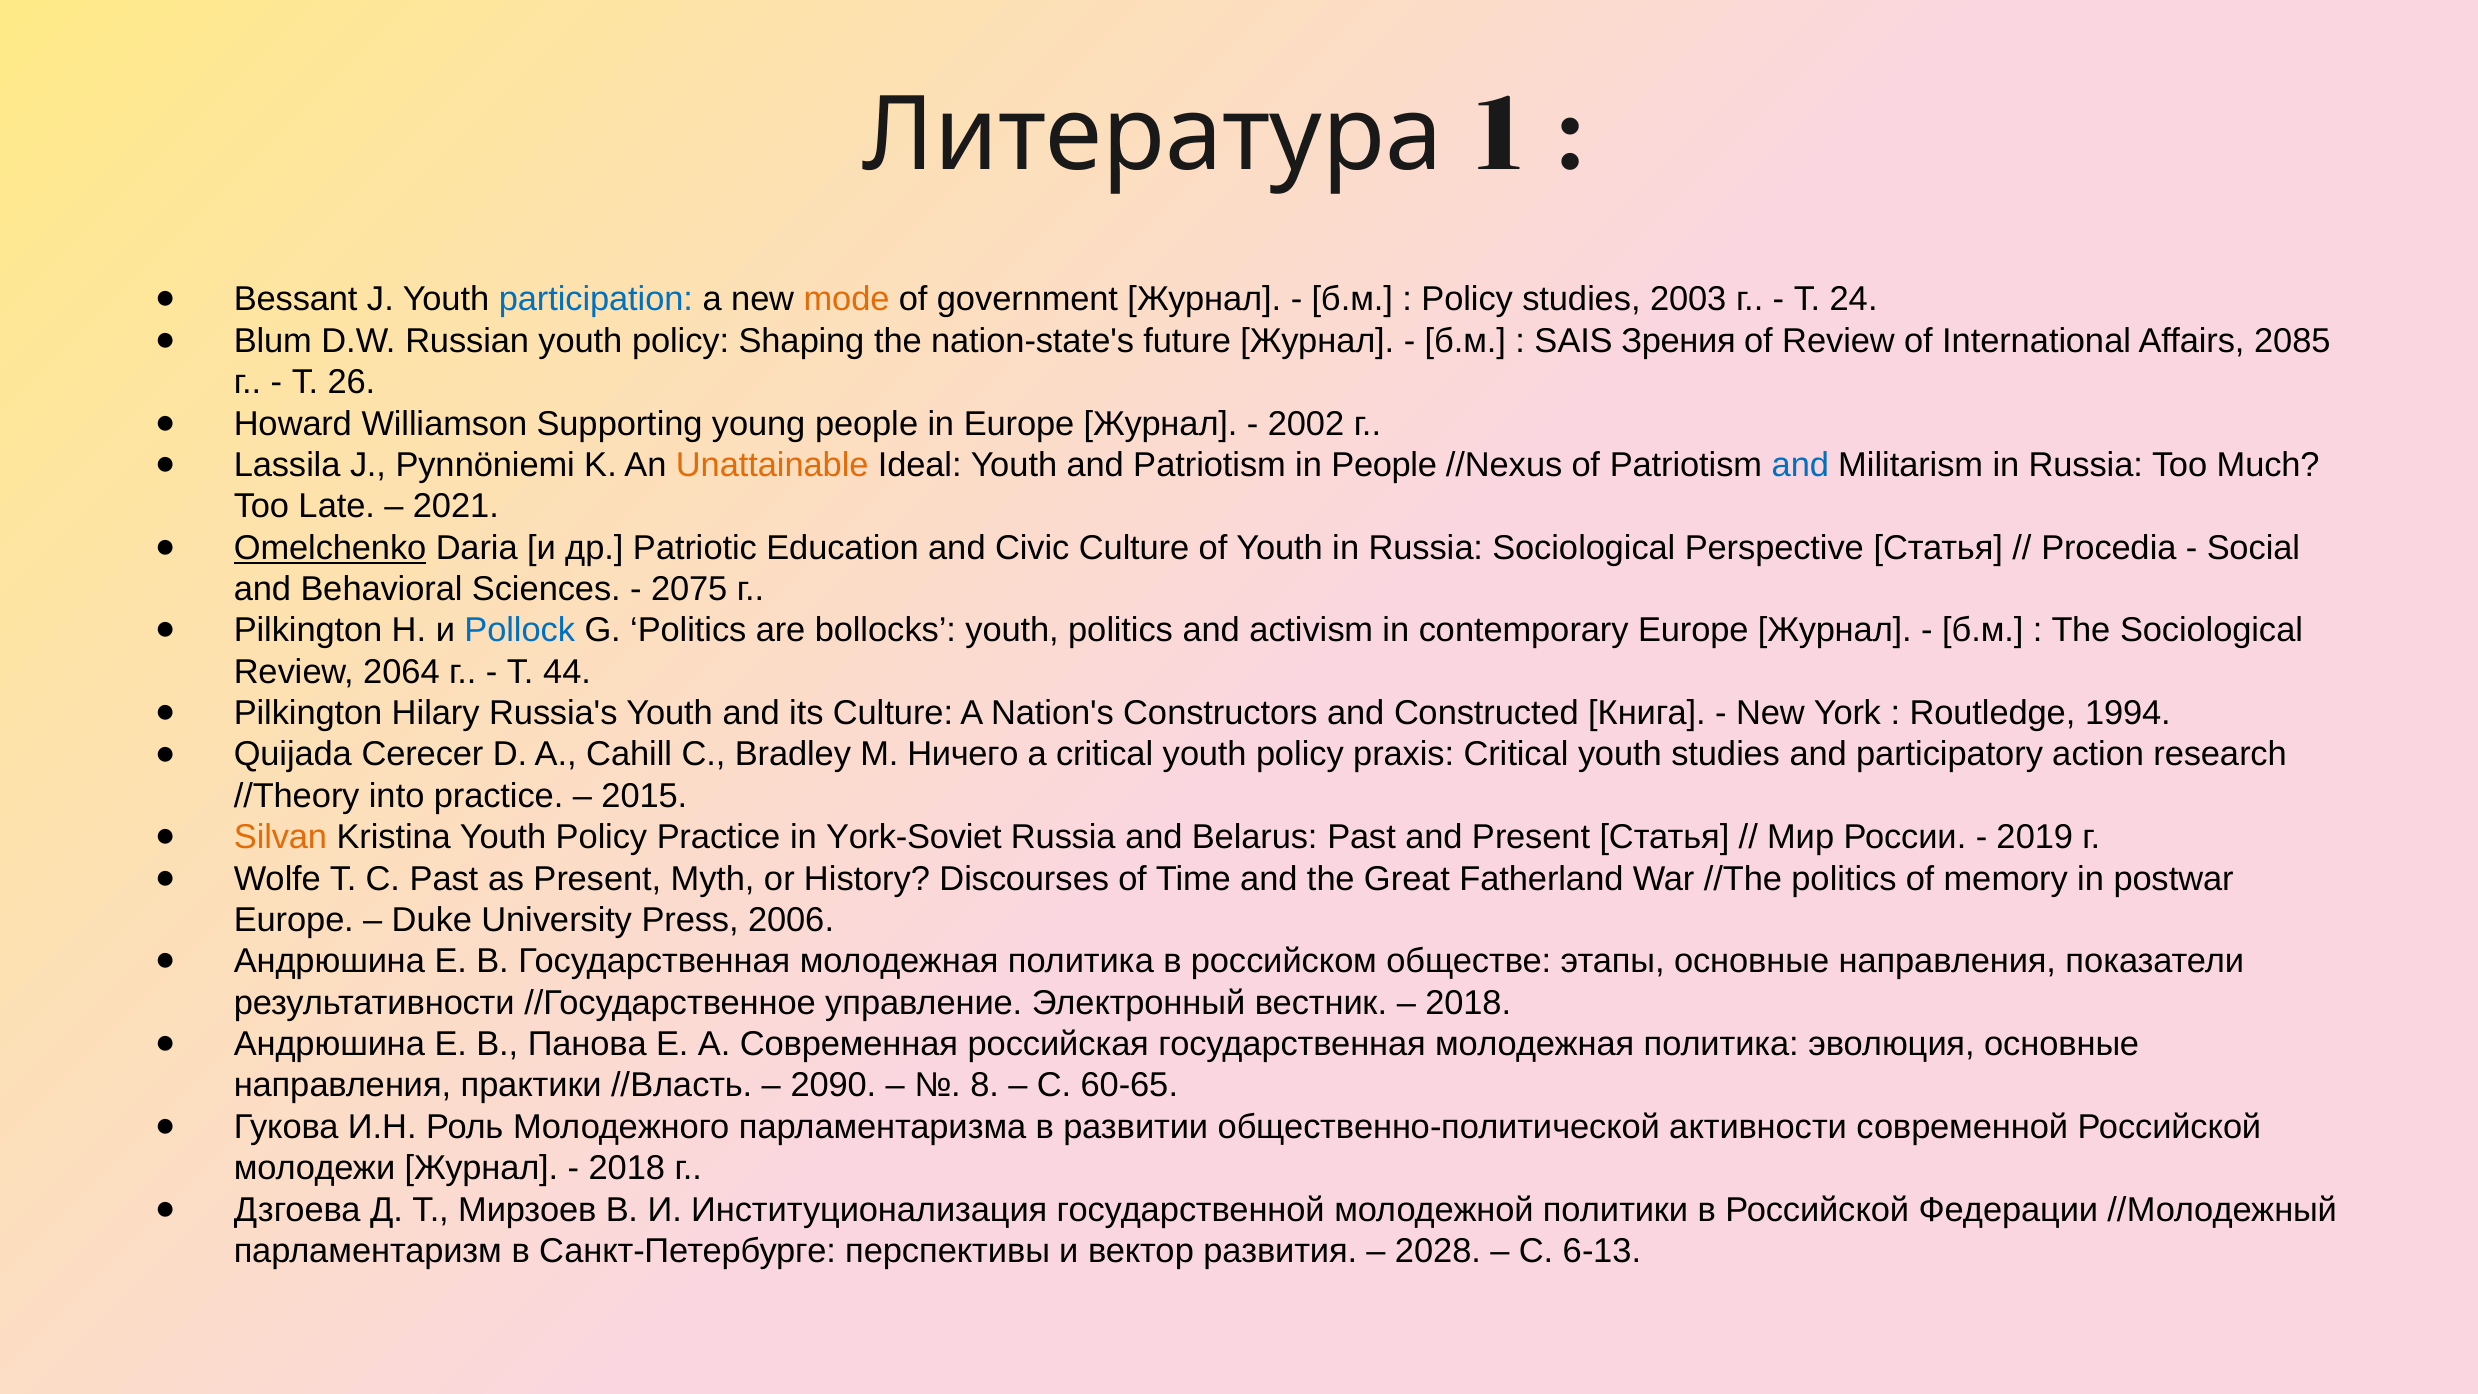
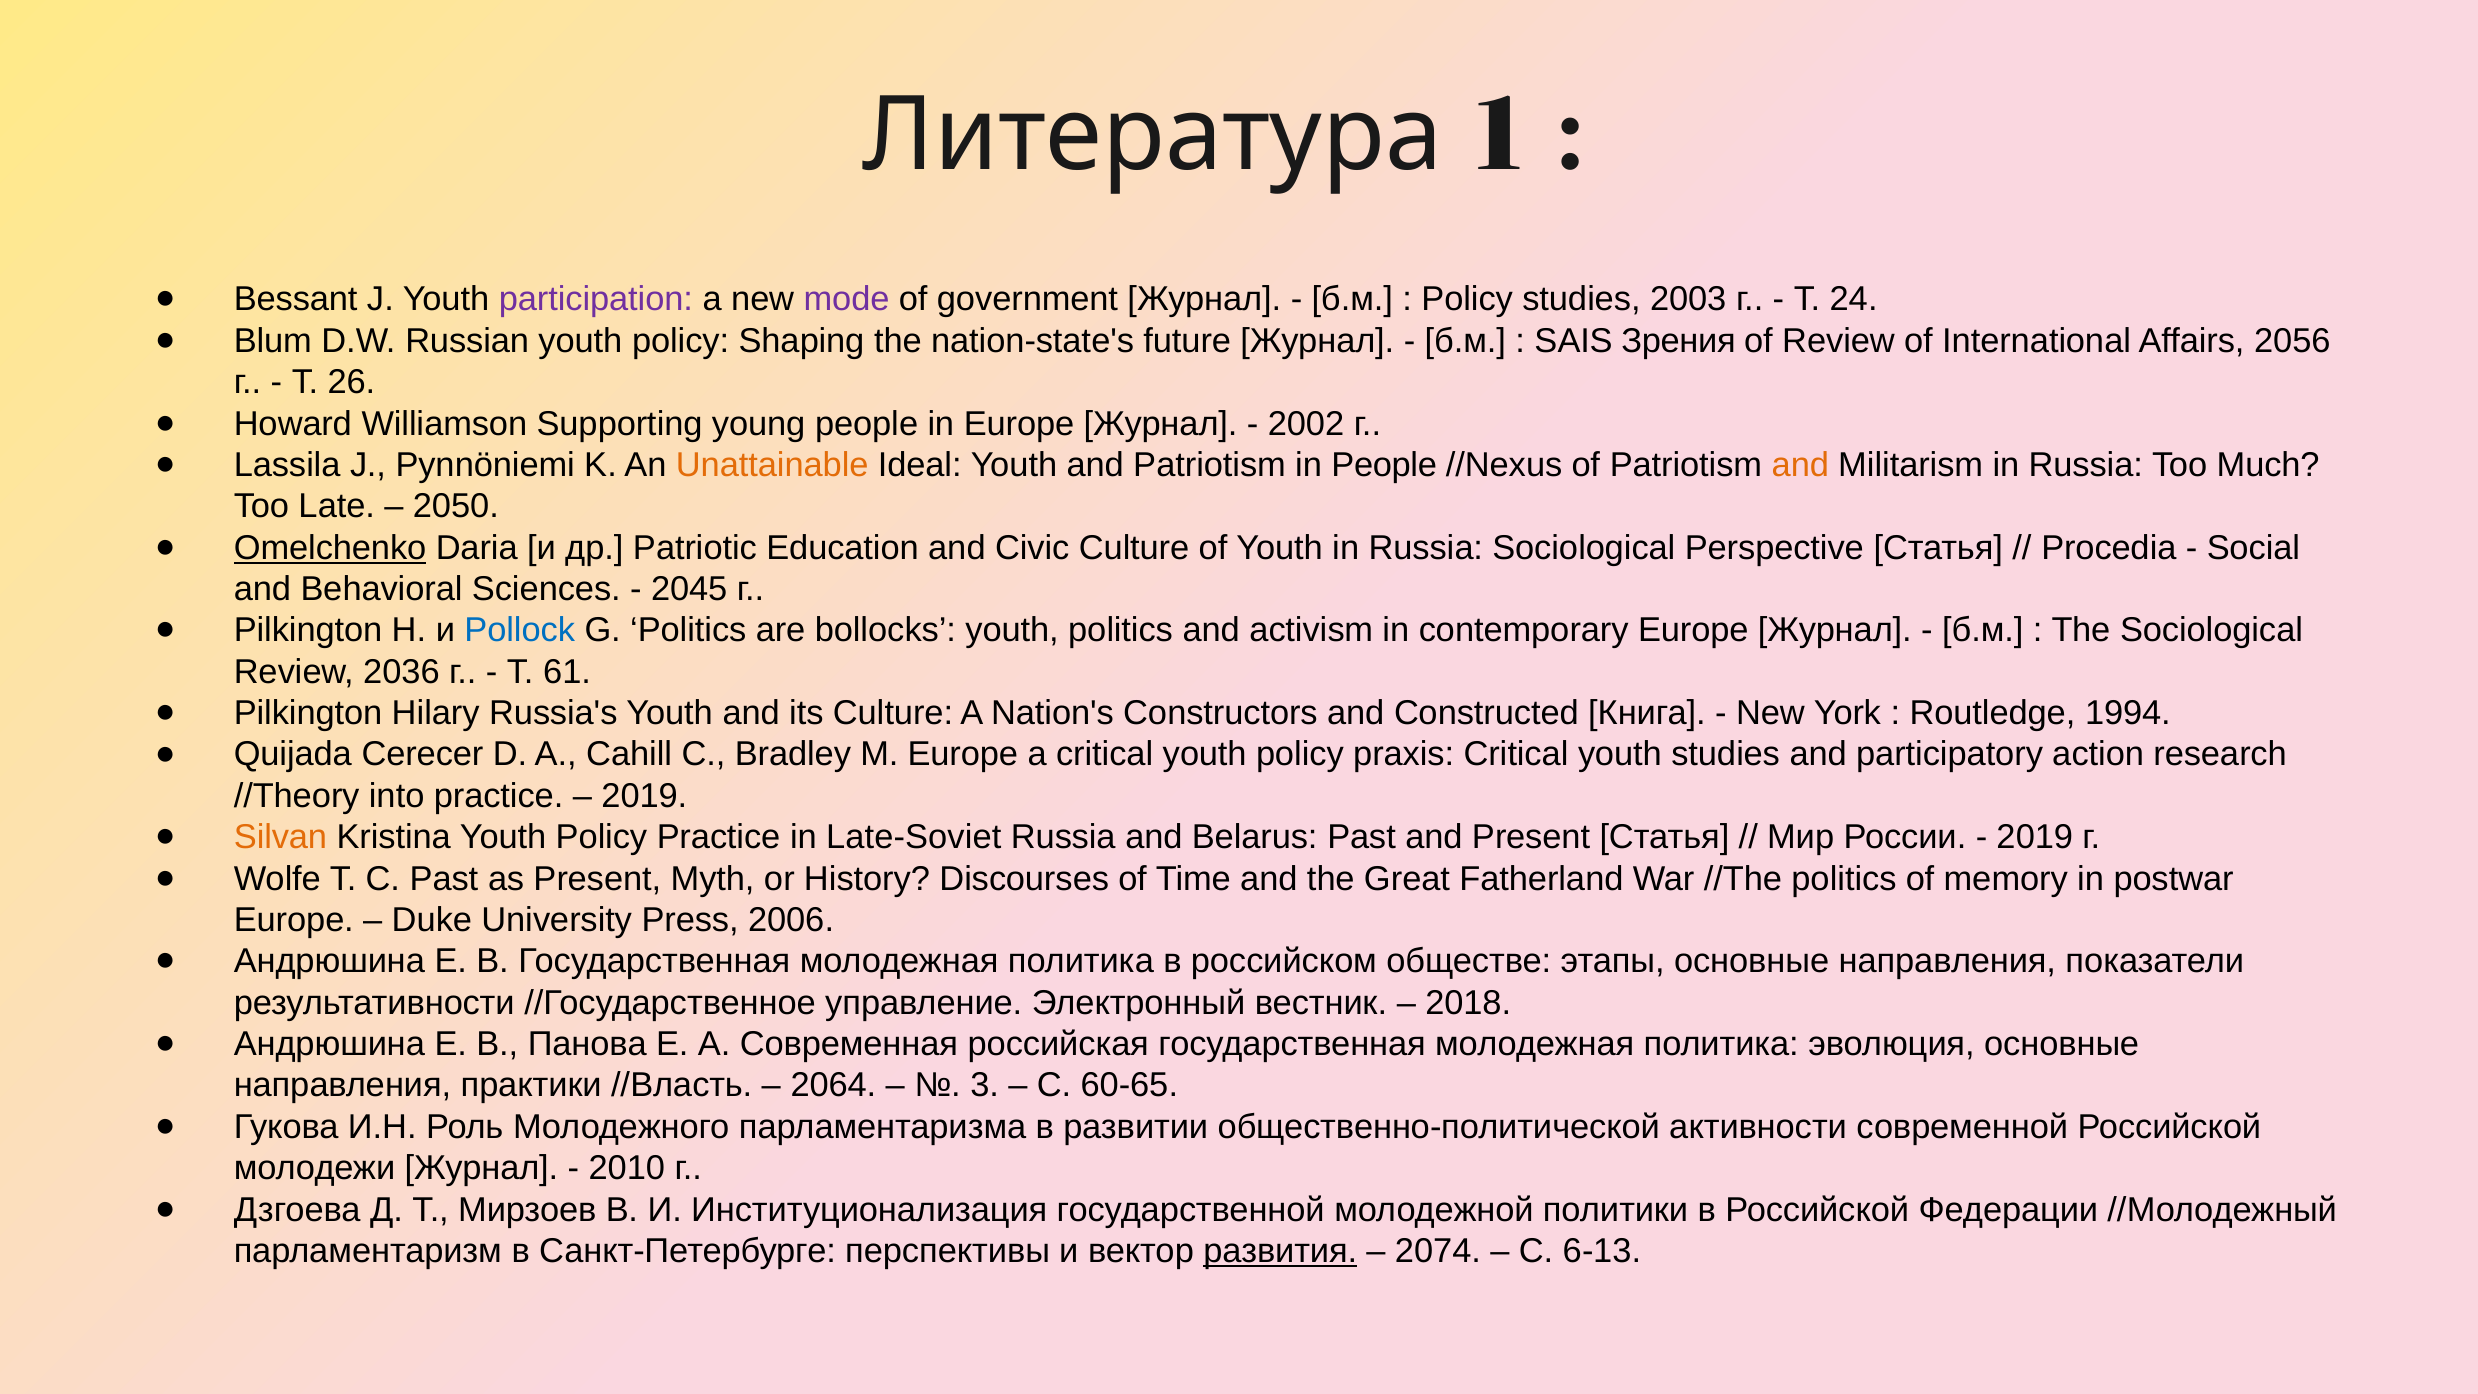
participation colour: blue -> purple (596, 300)
mode colour: orange -> purple (847, 300)
2085: 2085 -> 2056 (2292, 341)
and colour: blue -> orange (1800, 465)
2021: 2021 -> 2050 (456, 506)
2075: 2075 -> 2045 (689, 589)
2064: 2064 -> 2036 (401, 672)
44: 44 -> 61 (567, 672)
M Ничего: Ничего -> Europe (963, 755)
2015: 2015 -> 2019 (644, 796)
York-Soviet: York-Soviet -> Late-Soviet (914, 837)
2090: 2090 -> 2064 (833, 1085)
8: 8 -> 3 (985, 1085)
2018: 2018 -> 2010 (627, 1168)
развития underline: none -> present (1280, 1251)
2028: 2028 -> 2074 (1438, 1251)
